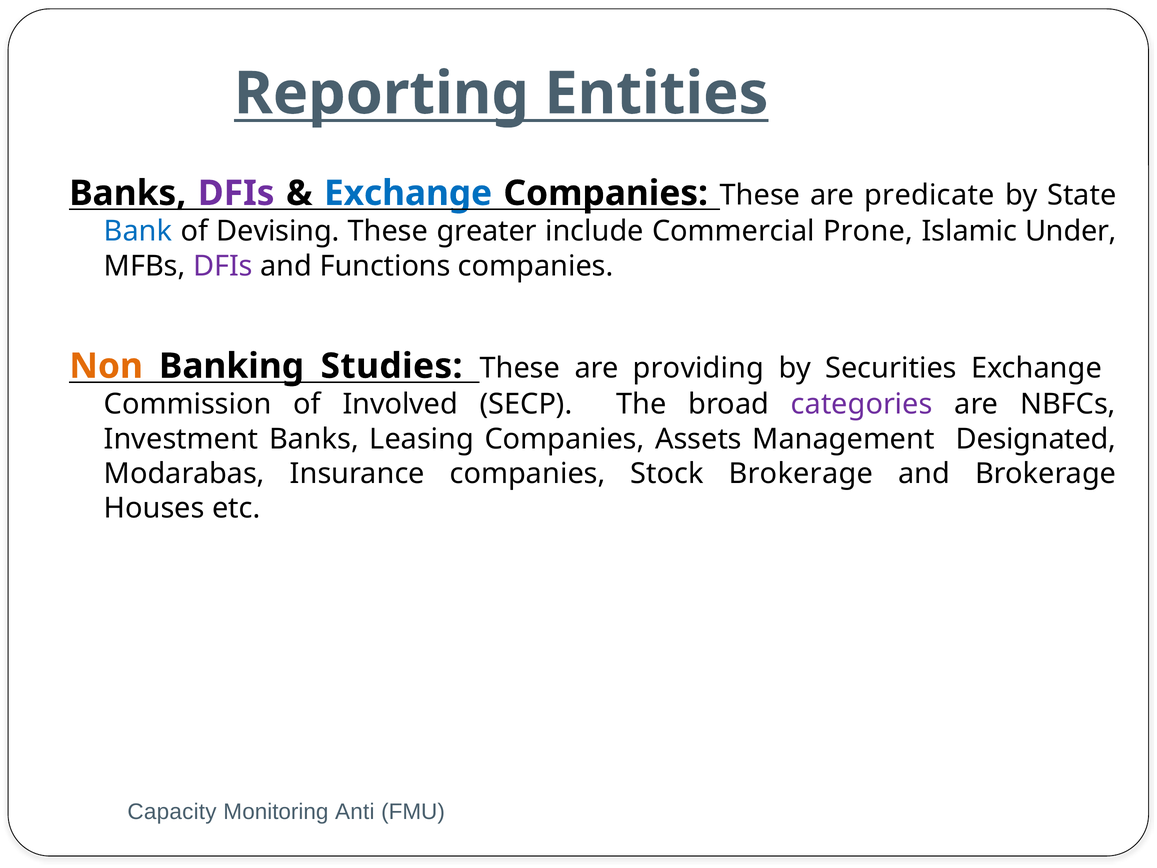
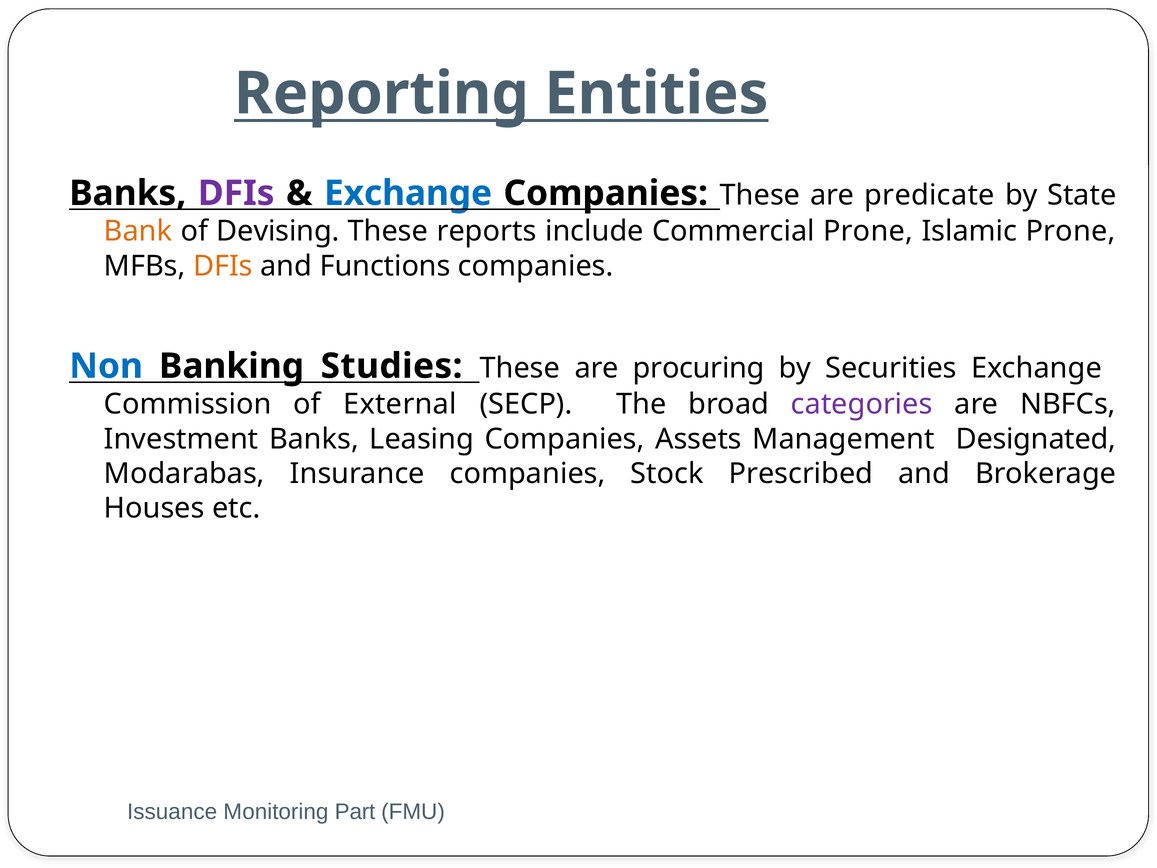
Bank colour: blue -> orange (138, 231)
greater: greater -> reports (487, 231)
Islamic Under: Under -> Prone (1071, 231)
DFIs colour: purple -> orange (223, 266)
Non colour: orange -> blue (106, 366)
providing: providing -> procuring (699, 368)
Involved: Involved -> External (400, 404)
Stock Brokerage: Brokerage -> Prescribed (801, 474)
Capacity: Capacity -> Issuance (172, 811)
Anti: Anti -> Part (355, 811)
